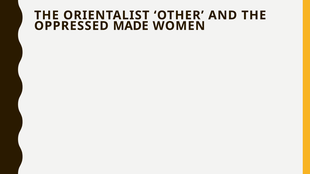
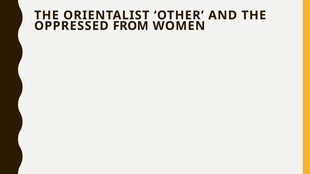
MADE: MADE -> FROM (131, 26)
